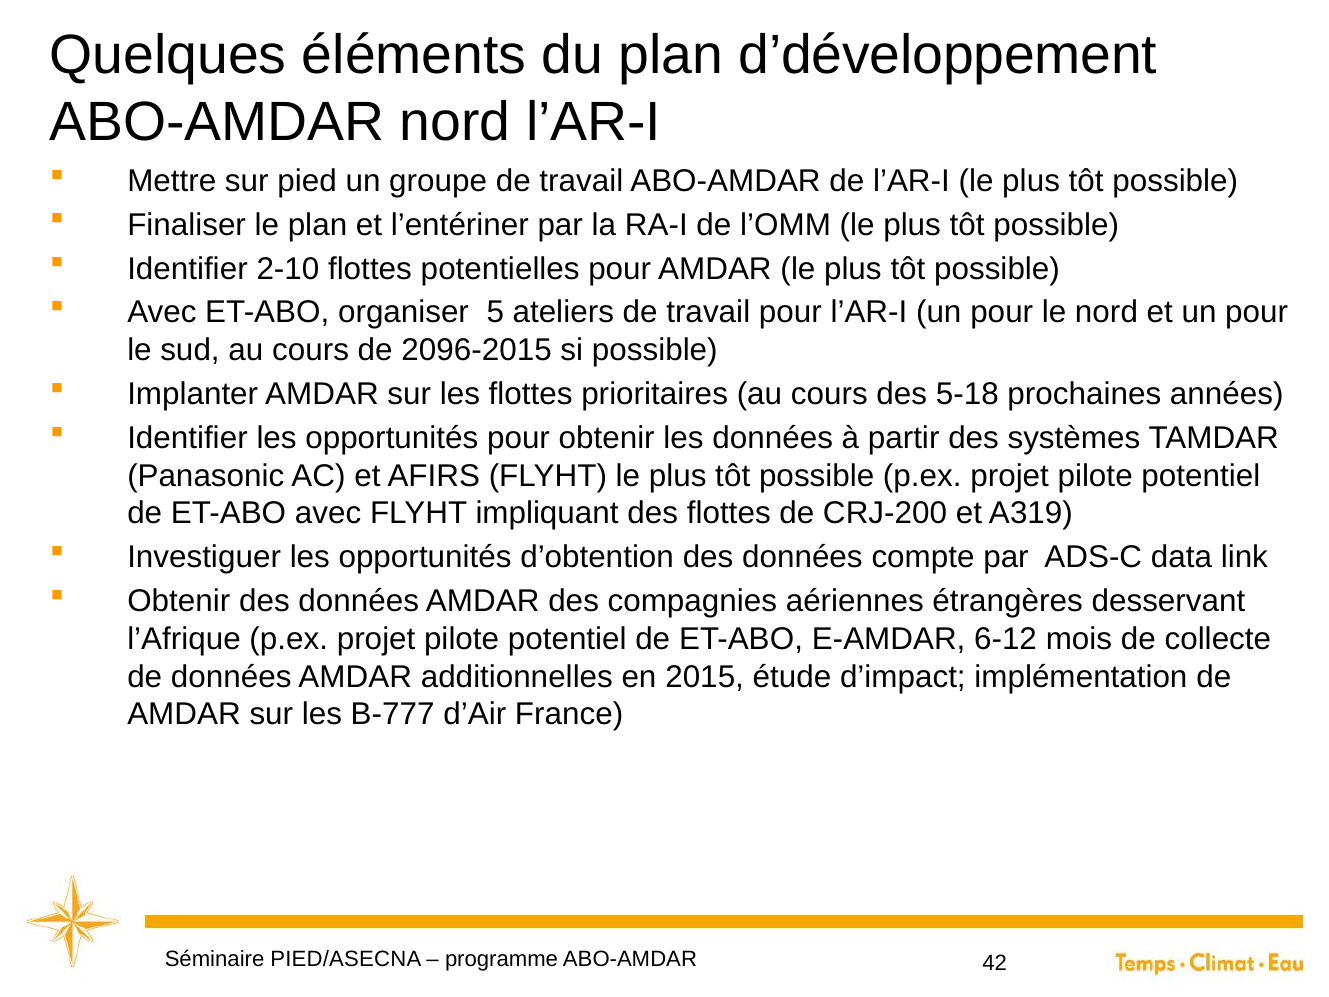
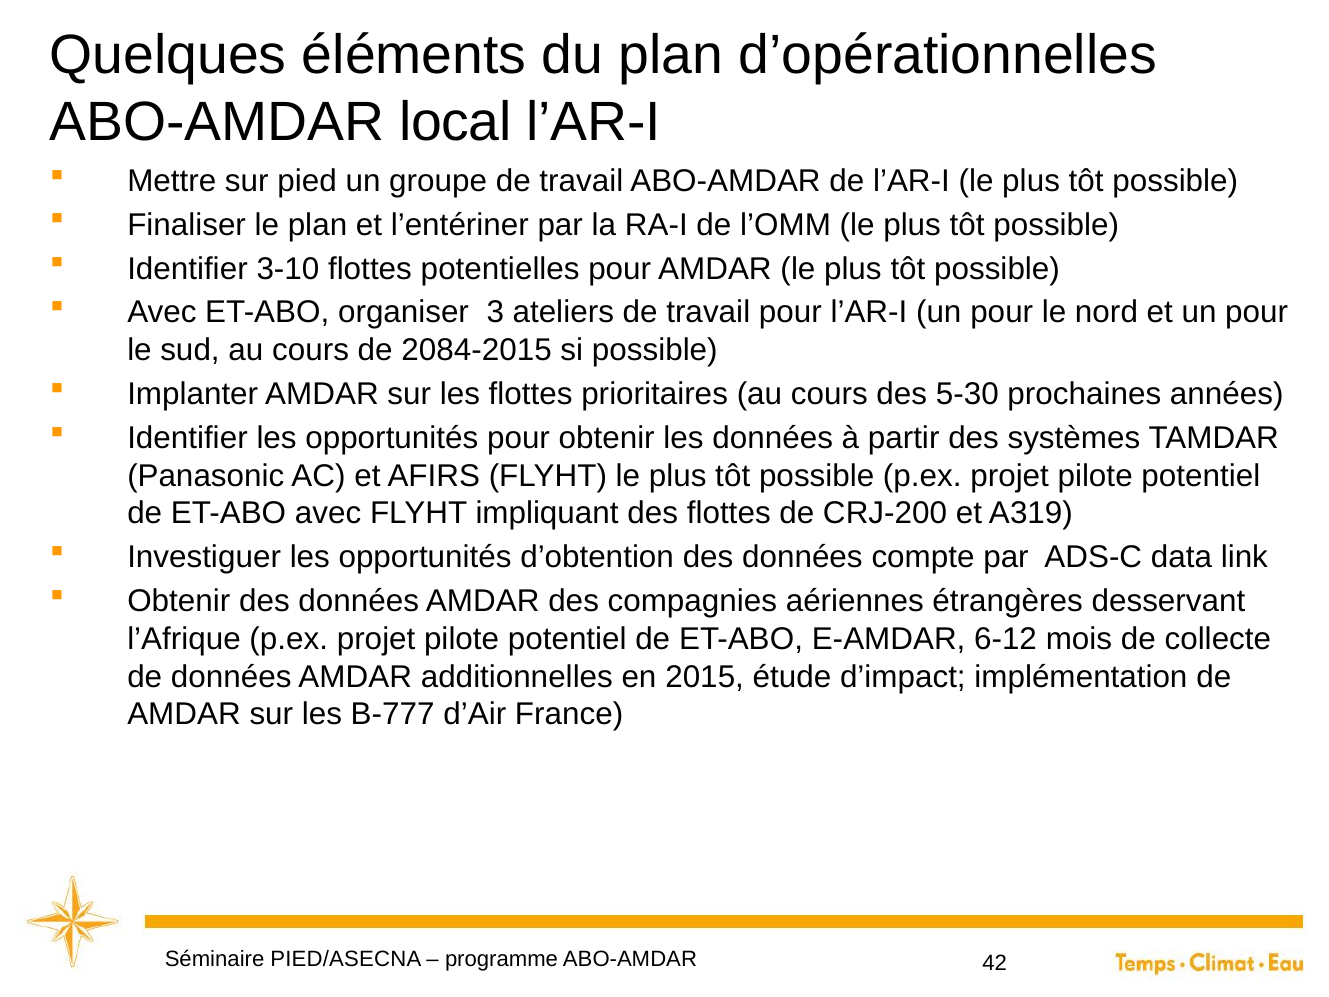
d’développement: d’développement -> d’opérationnelles (948, 56)
ABO-AMDAR nord: nord -> local (456, 122)
2-10: 2-10 -> 3-10 (288, 269)
5: 5 -> 3 (495, 313)
2096-2015: 2096-2015 -> 2084-2015 (477, 350)
5-18: 5-18 -> 5-30 (967, 394)
